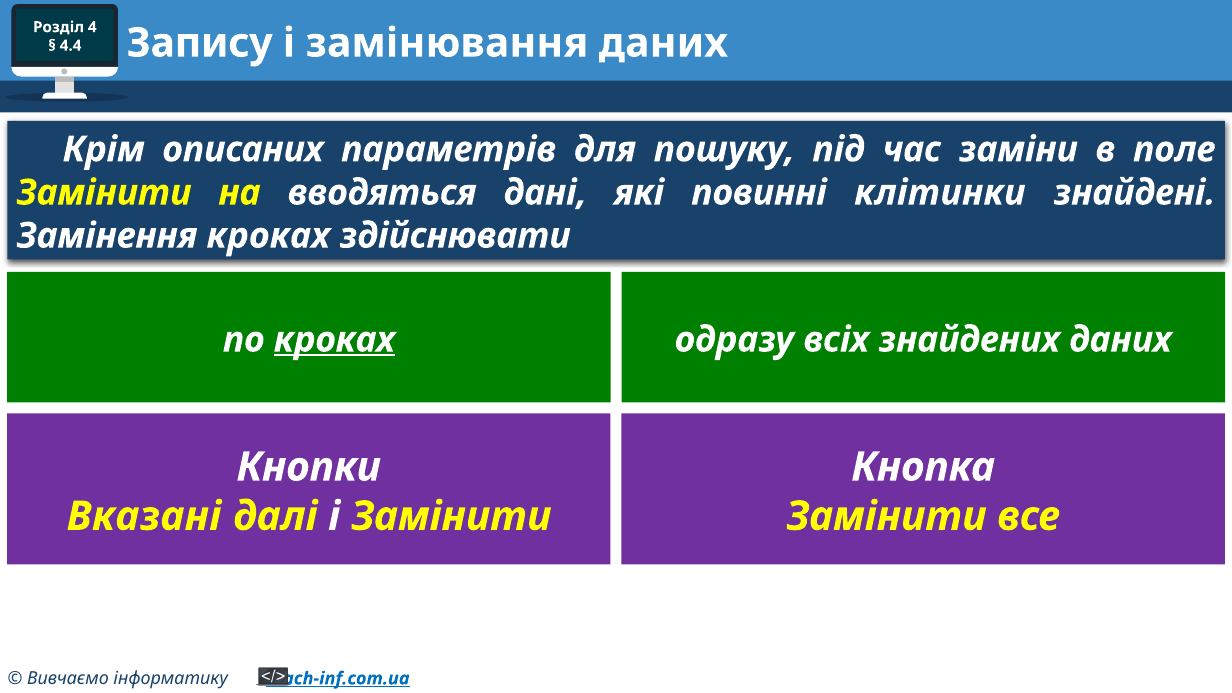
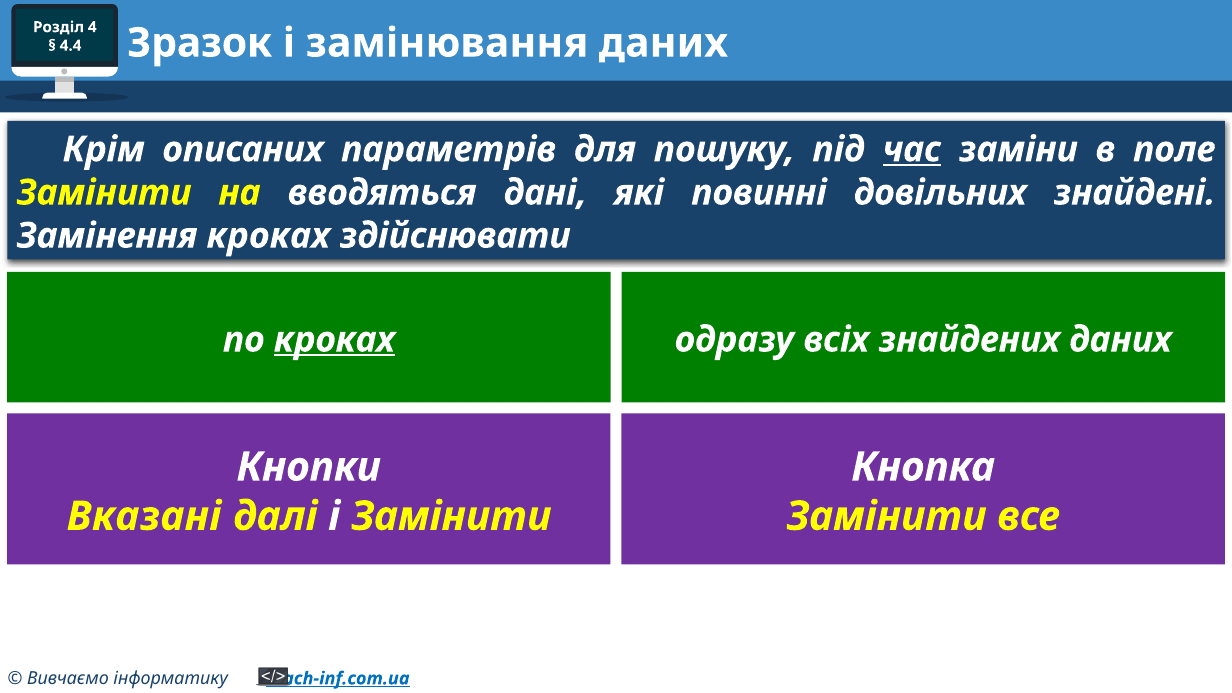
Запису: Запису -> Зразок (200, 43)
час underline: none -> present (912, 150)
клітинки: клітинки -> довільних (940, 193)
